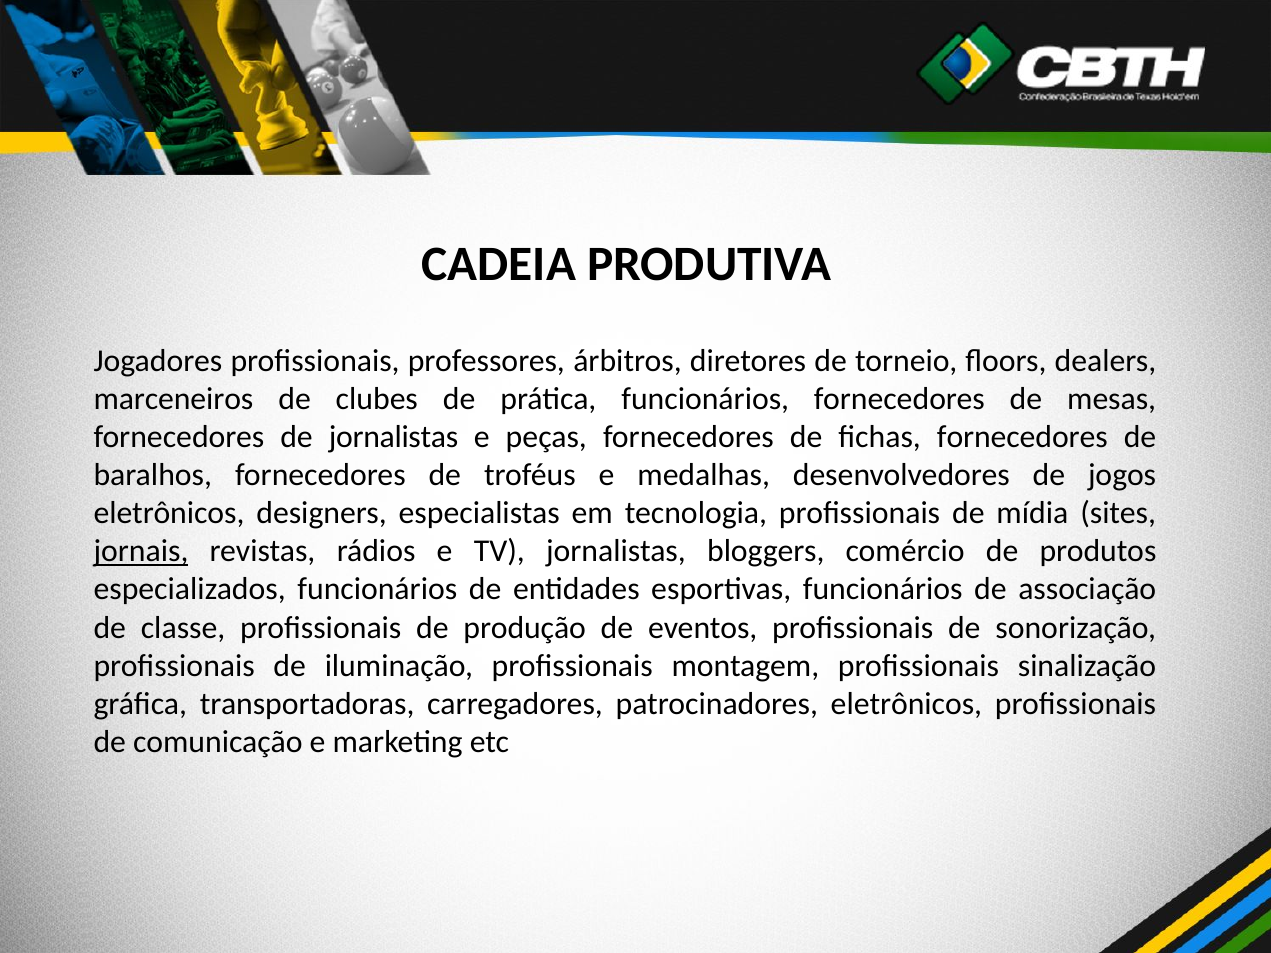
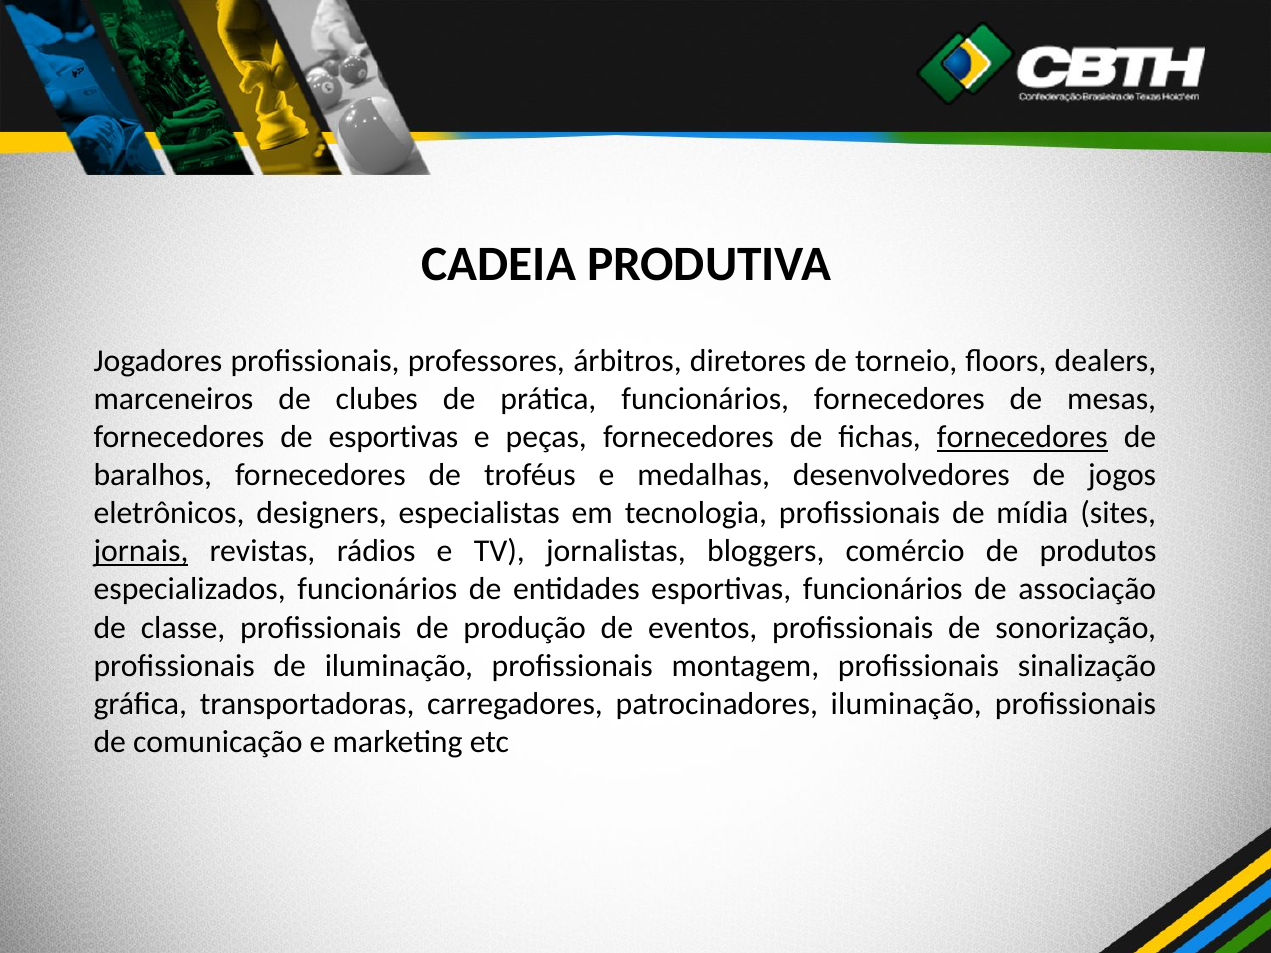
de jornalistas: jornalistas -> esportivas (394, 437)
fornecedores underline: none -> present (1022, 437)
patrocinadores eletrônicos: eletrônicos -> iluminação (906, 704)
